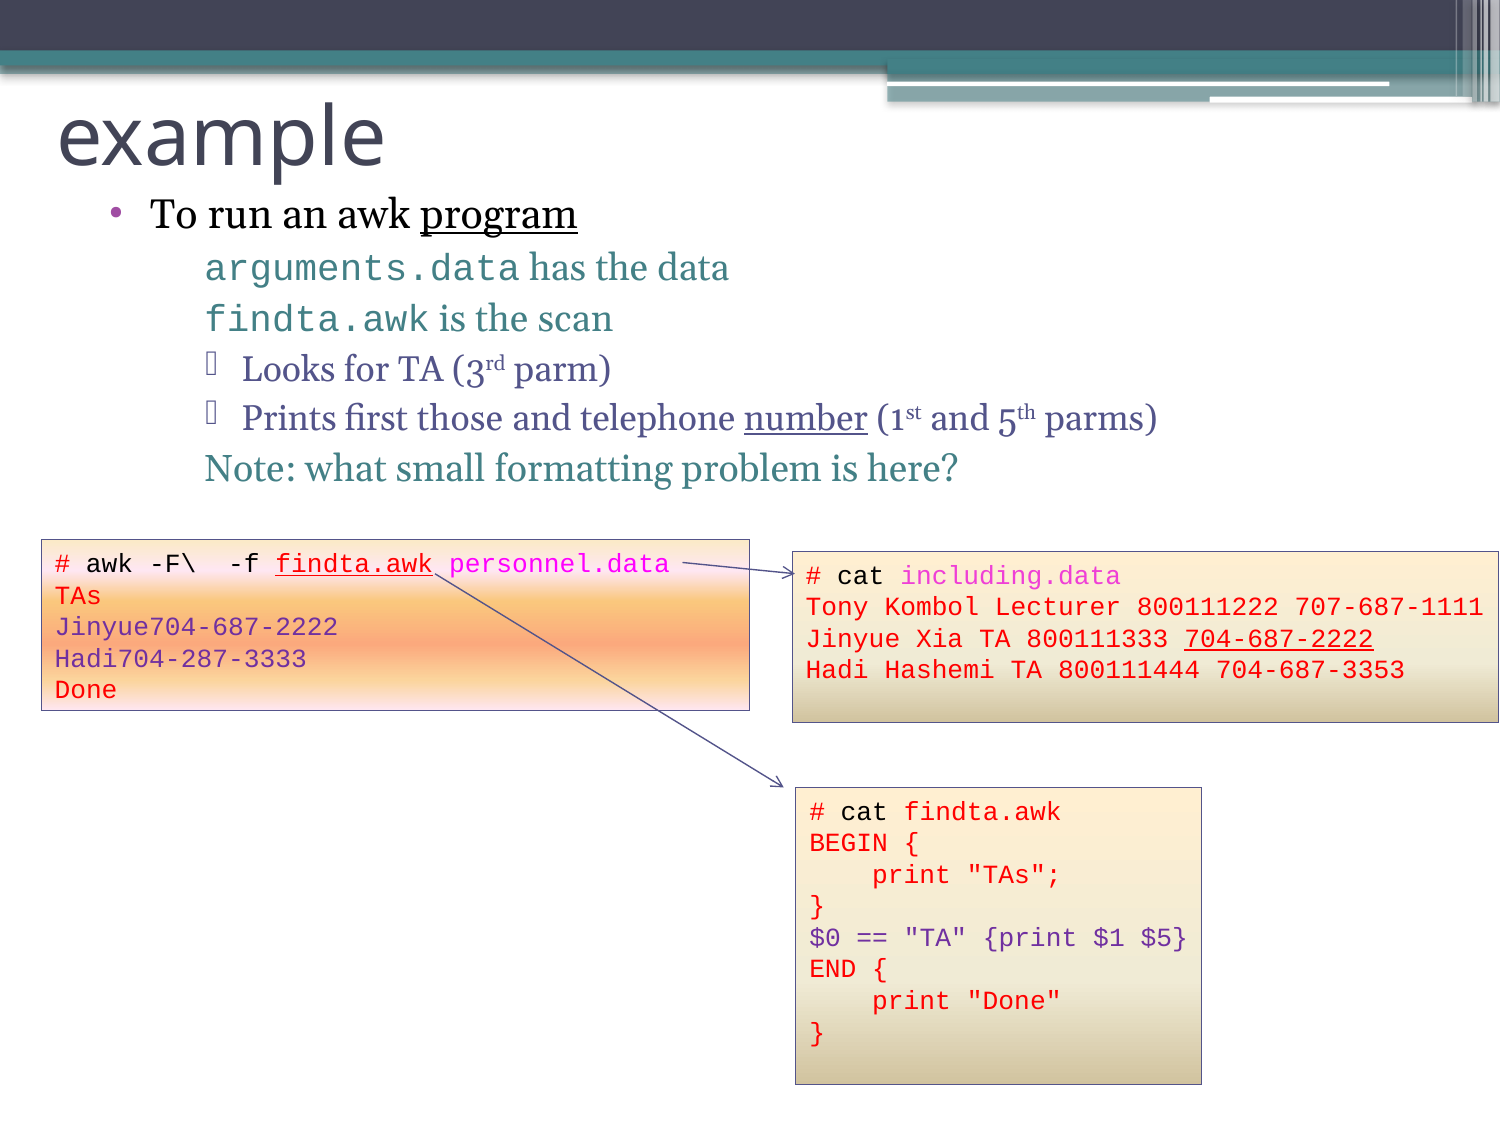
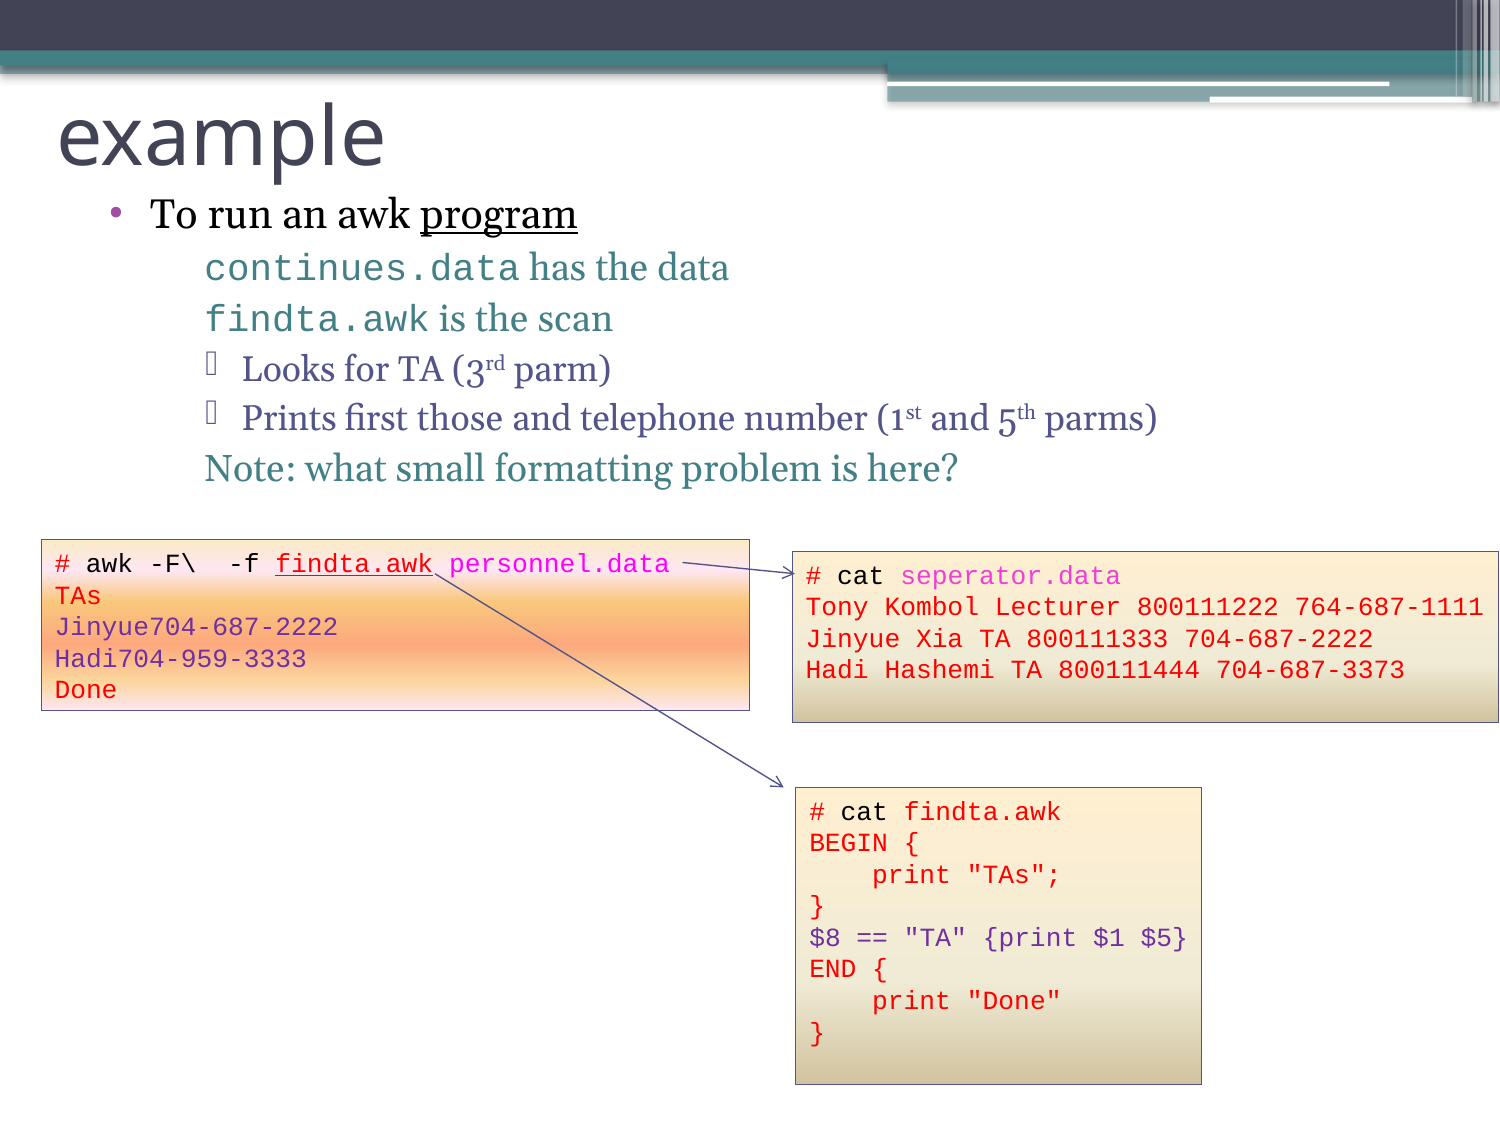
arguments.data: arguments.data -> continues.data (362, 268)
number underline: present -> none (806, 418)
including.data: including.data -> seperator.data (1011, 576)
707-687-1111: 707-687-1111 -> 764-687-1111 (1389, 607)
704-687-2222 underline: present -> none (1279, 639)
Hadi704-287-3333: Hadi704-287-3333 -> Hadi704-959-3333 (181, 659)
704-687-3353: 704-687-3353 -> 704-687-3373 (1310, 670)
$0: $0 -> $8 (825, 938)
